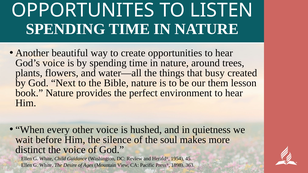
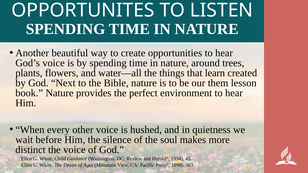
busy: busy -> learn (215, 73)
